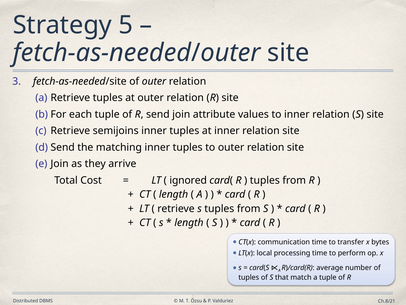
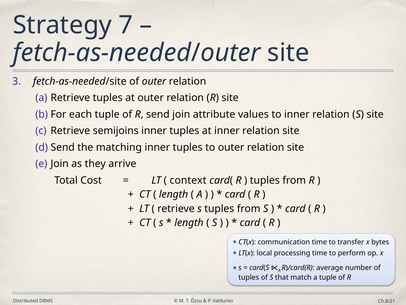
5: 5 -> 7 (126, 25)
ignored: ignored -> context (188, 180)
